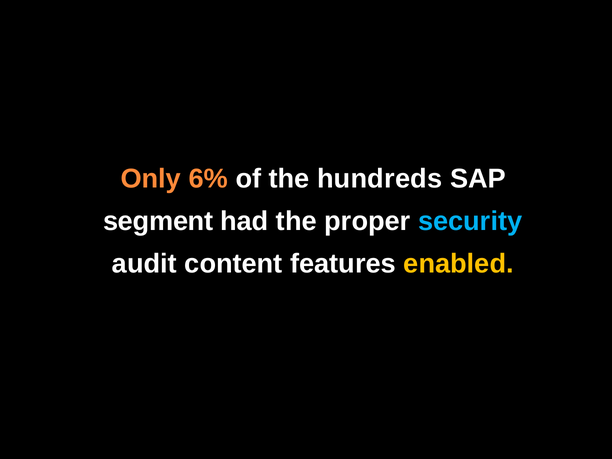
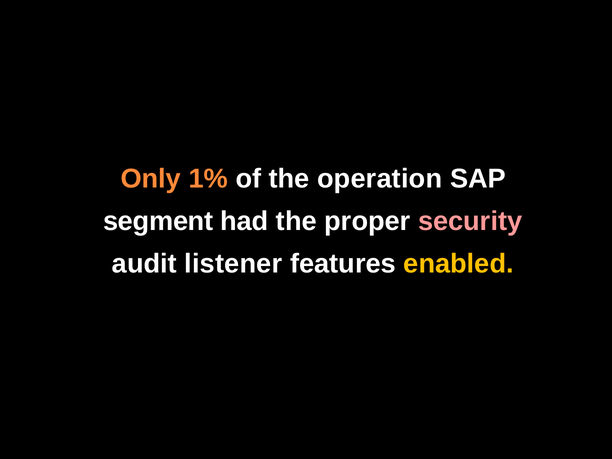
6%: 6% -> 1% (208, 179)
hundreds: hundreds -> operation (380, 179)
security colour: light blue -> pink (470, 221)
content: content -> listener (233, 264)
